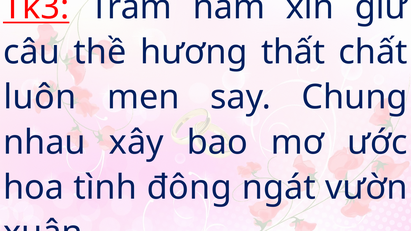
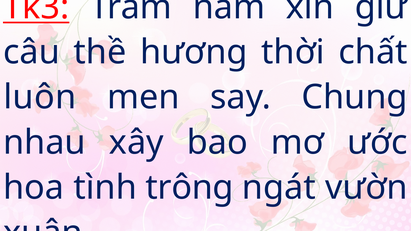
thất: thất -> thời (293, 52)
đông: đông -> trông (190, 188)
